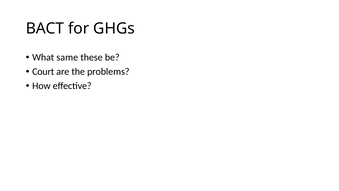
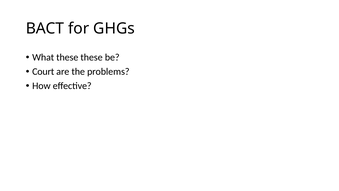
What same: same -> these (67, 57)
